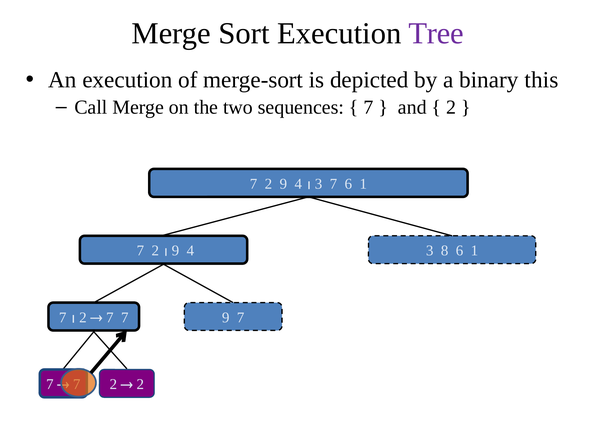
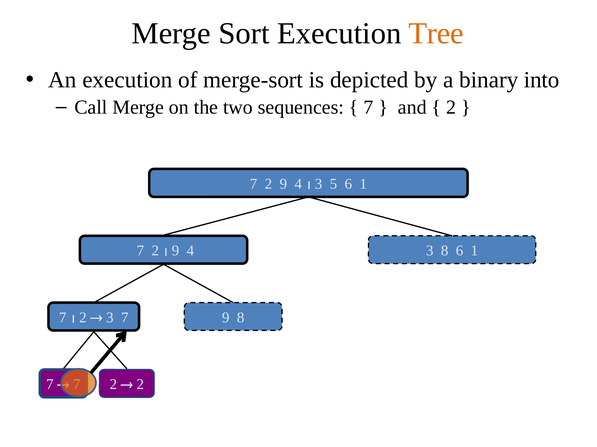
Tree colour: purple -> orange (436, 33)
this: this -> into (542, 80)
3 7: 7 -> 5 (333, 184)
7: 7 -> 3 (110, 318)
9 7: 7 -> 8 (241, 318)
